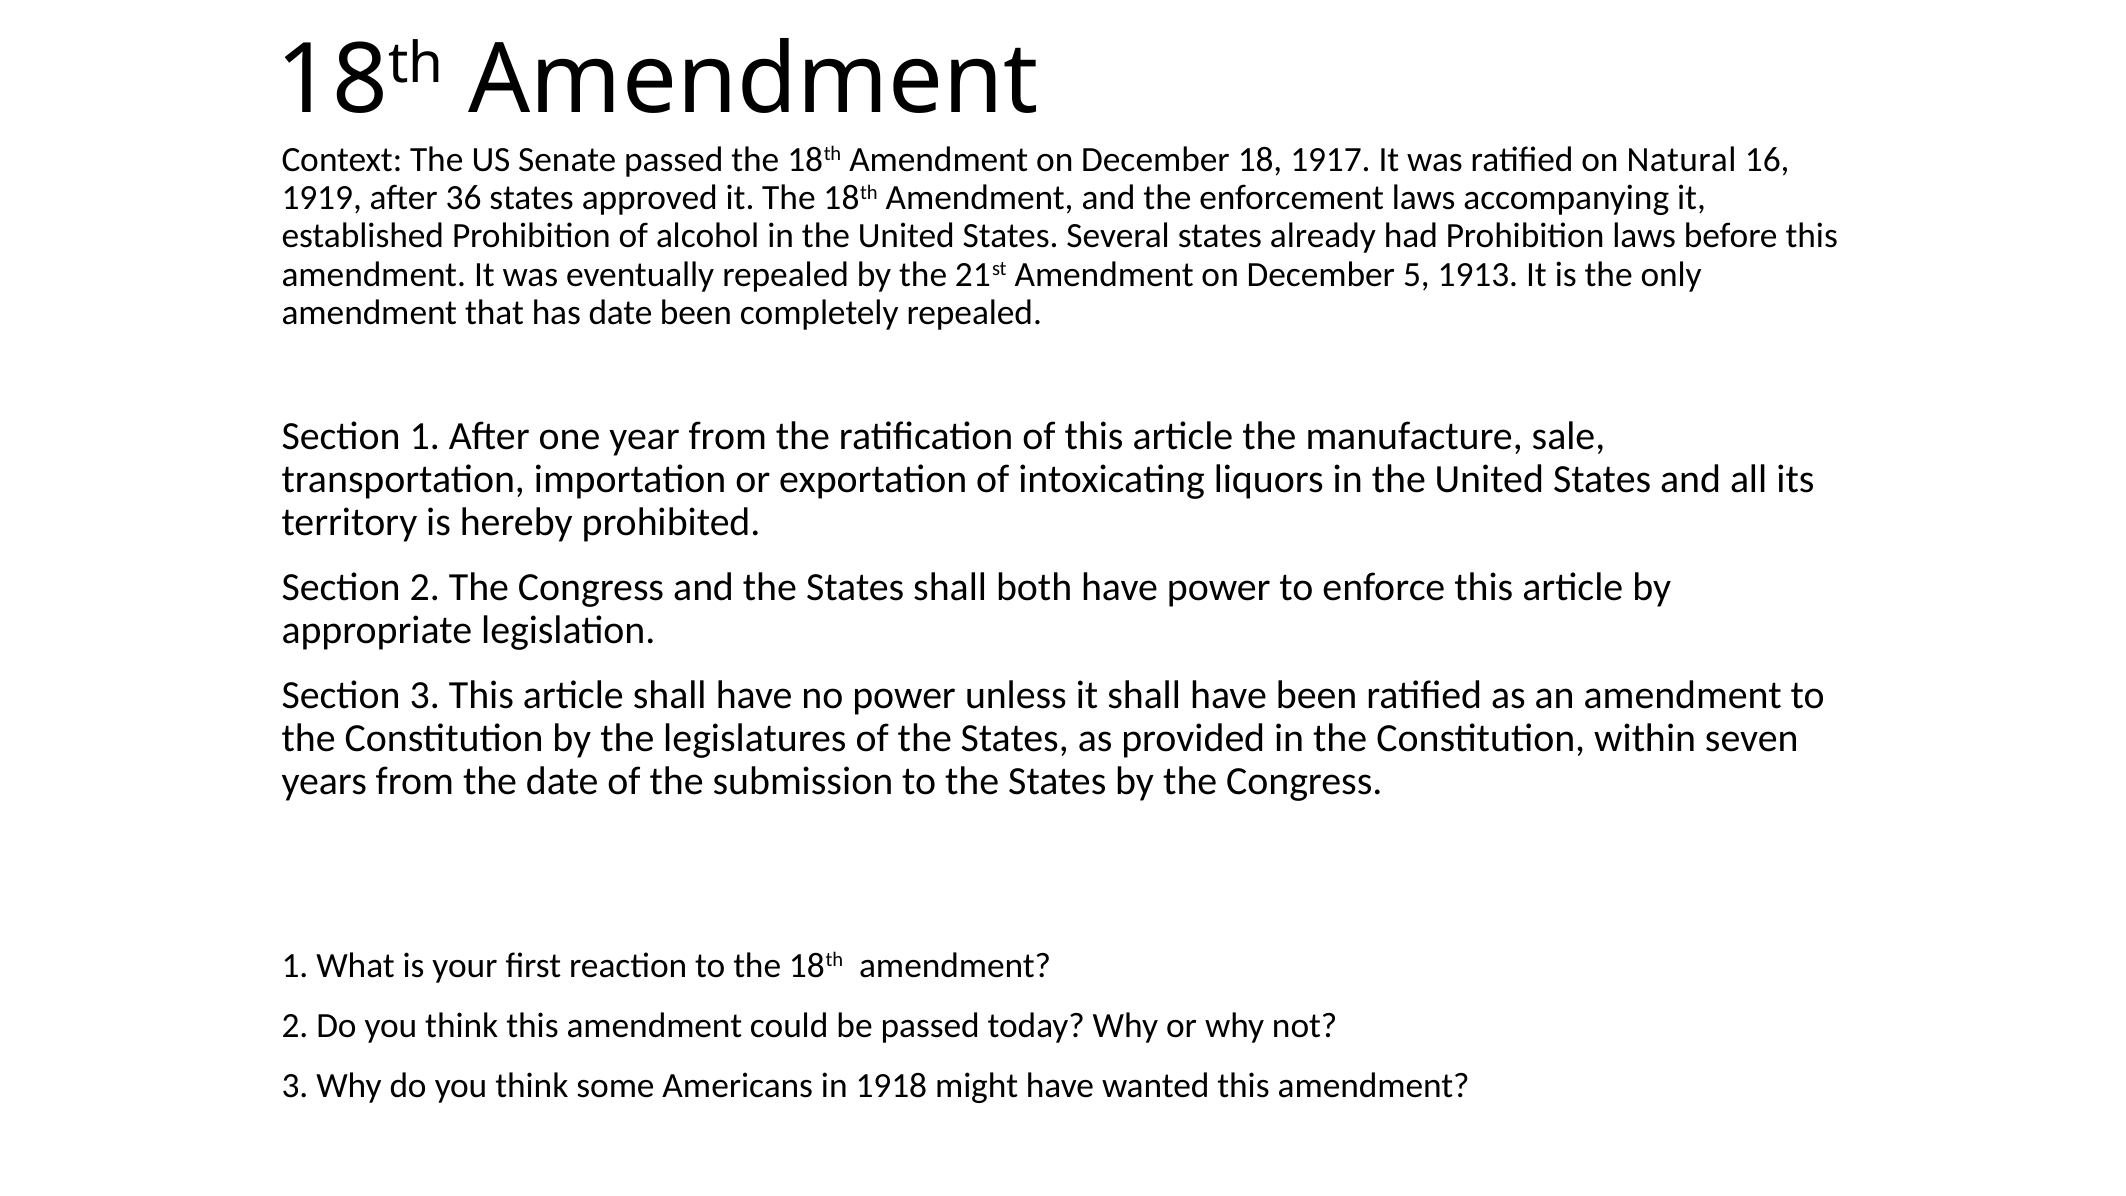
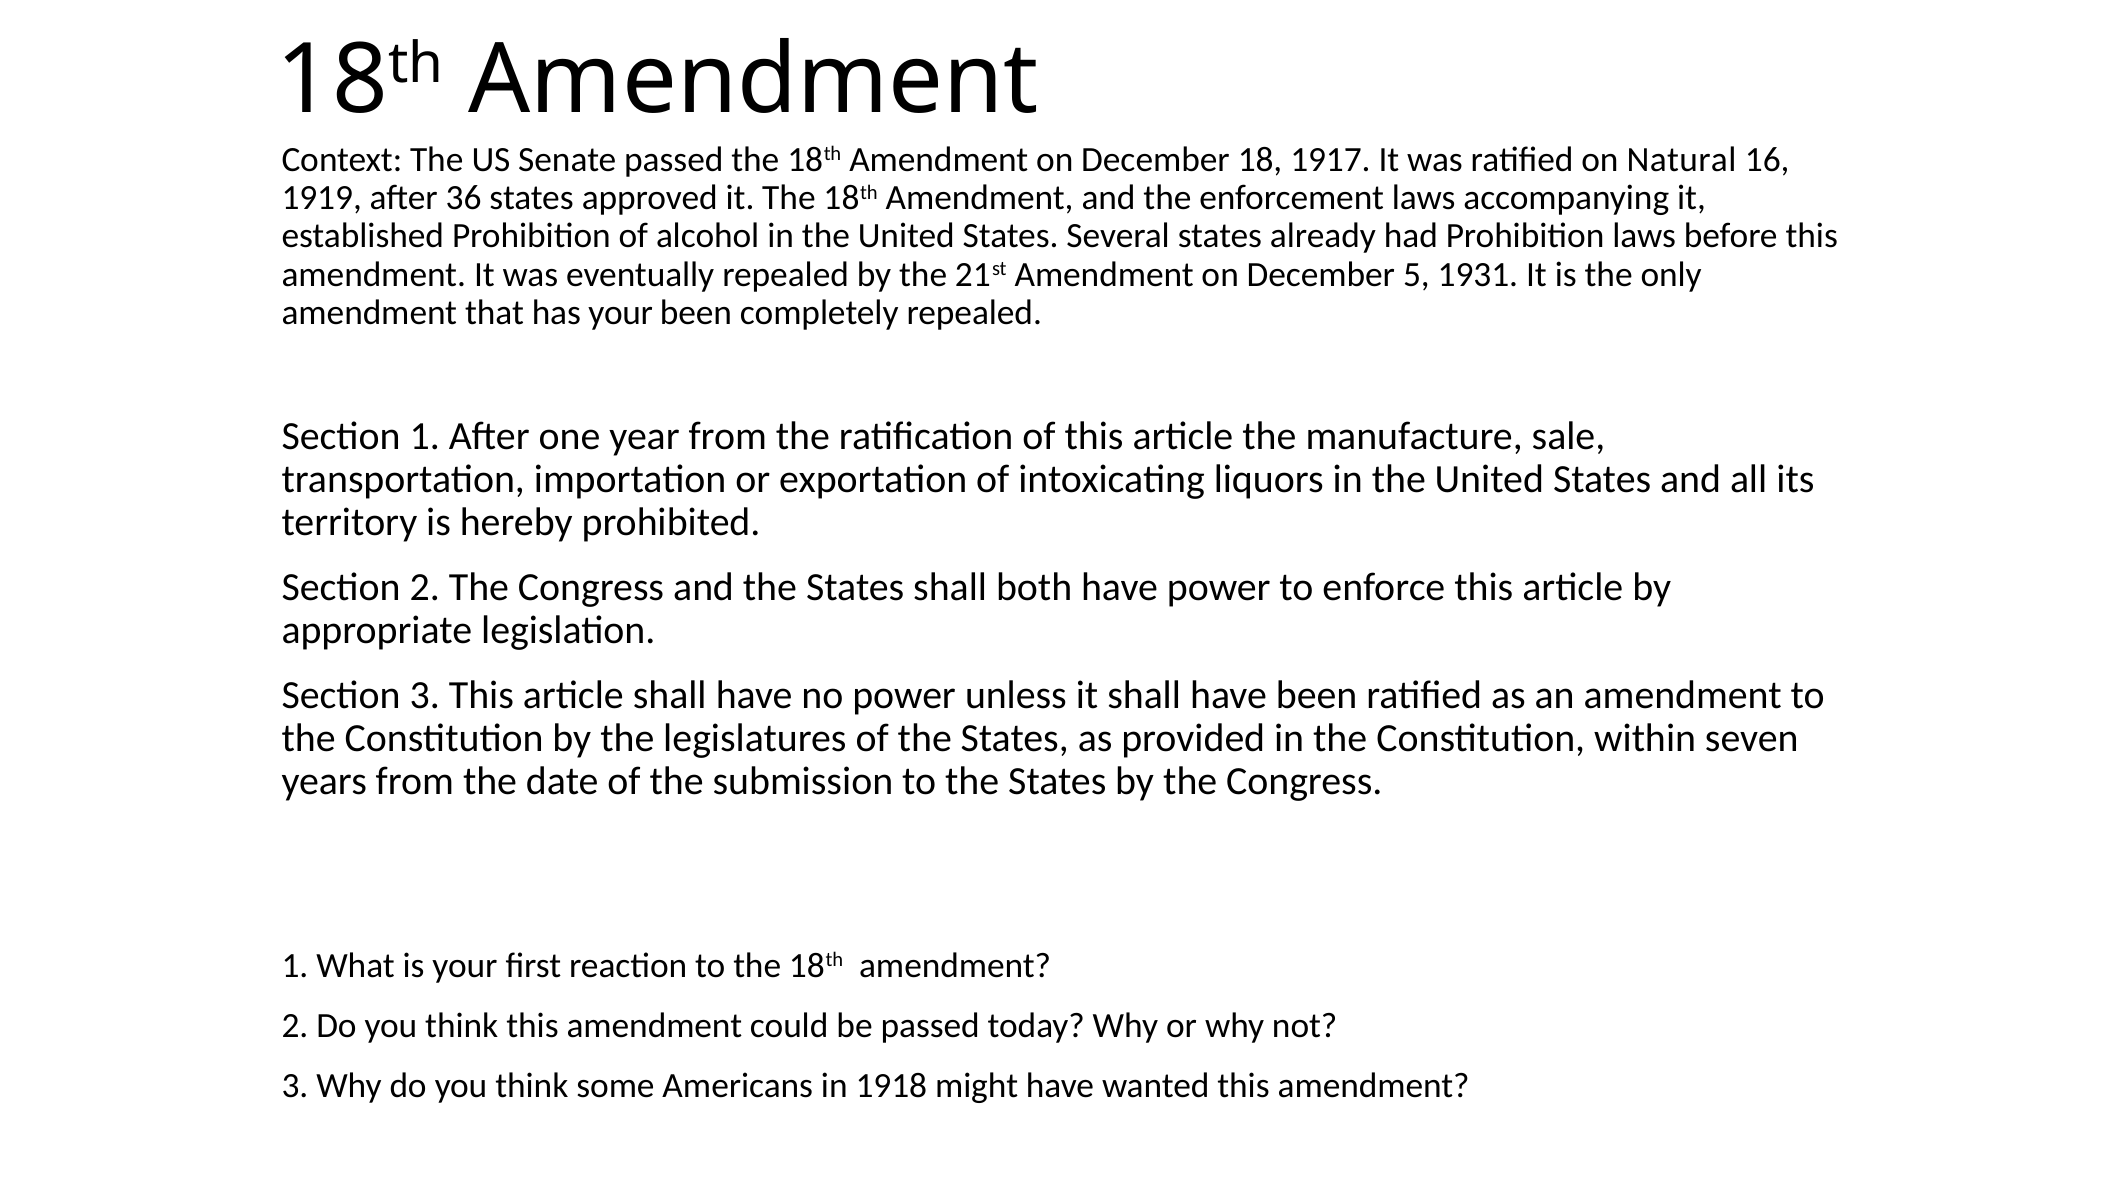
1913: 1913 -> 1931 (1478, 274)
has date: date -> your (621, 313)
